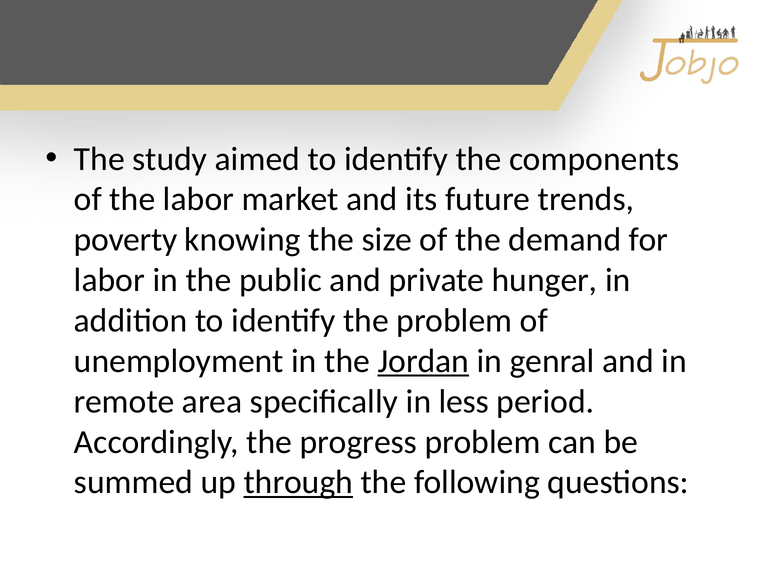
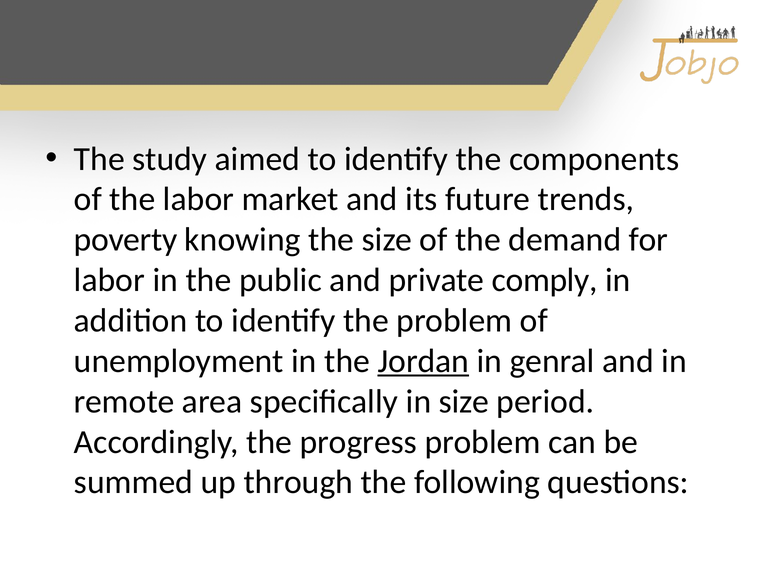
hunger: hunger -> comply (545, 280)
in less: less -> size (464, 402)
through underline: present -> none (298, 483)
